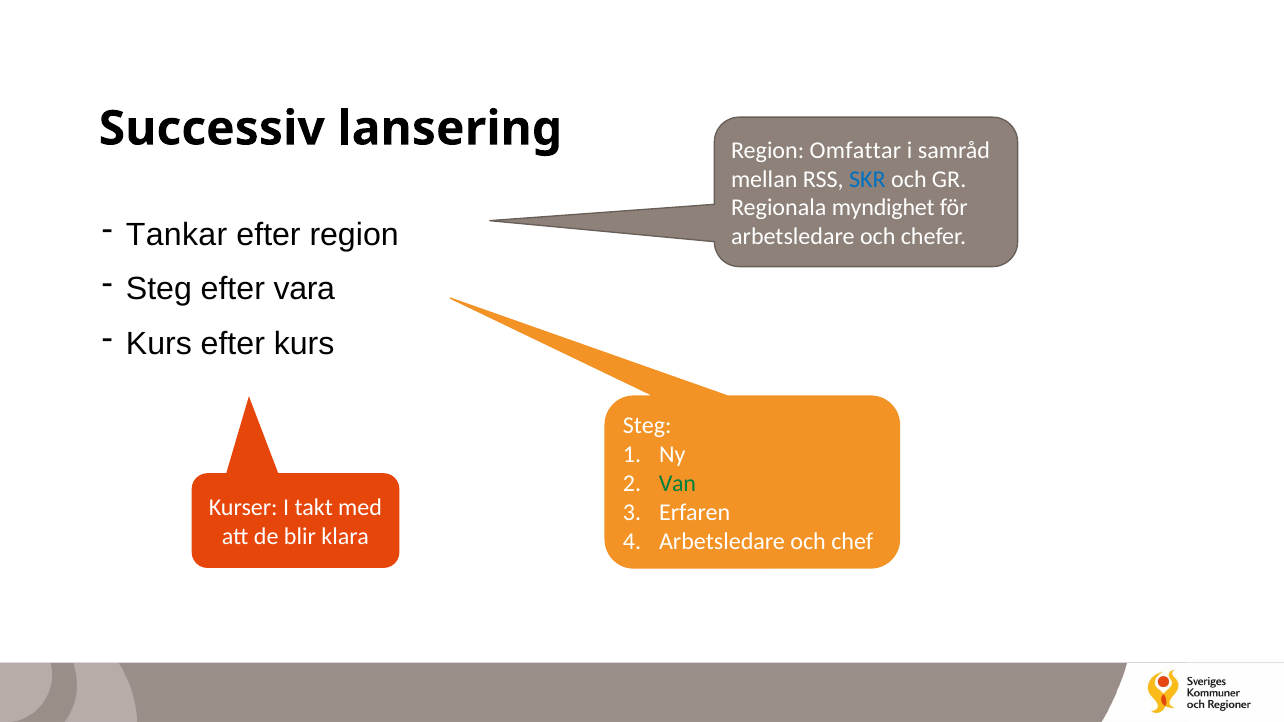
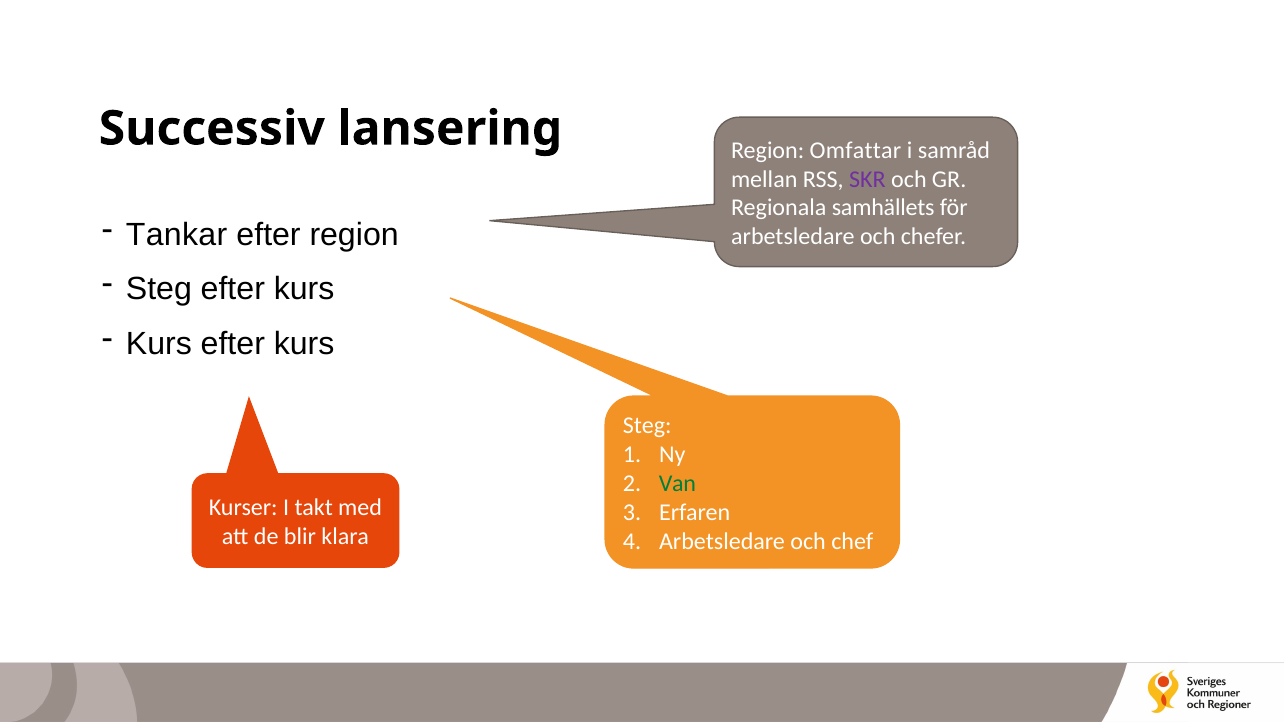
SKR colour: blue -> purple (867, 179)
myndighet: myndighet -> samhällets (883, 208)
Steg efter vara: vara -> kurs (304, 289)
